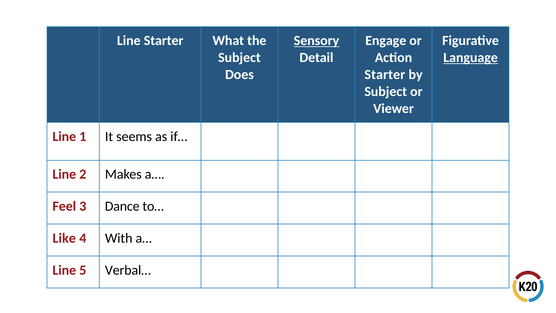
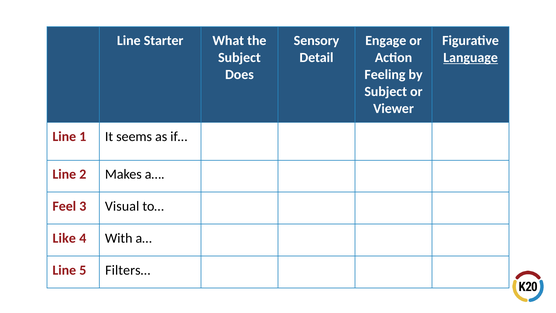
Sensory underline: present -> none (316, 41)
Starter: Starter -> Feeling (385, 75)
Dance: Dance -> Visual (122, 206)
Verbal…: Verbal… -> Filters… (128, 270)
